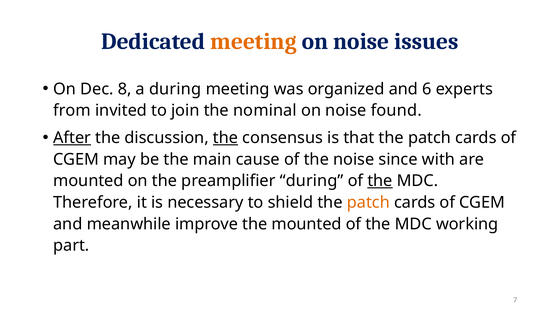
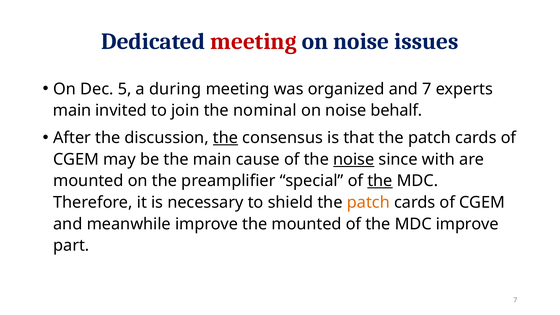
meeting colour: orange -> red (253, 42)
8: 8 -> 5 (125, 89)
and 6: 6 -> 7 (427, 89)
from: from -> main (72, 111)
found: found -> behalf (396, 111)
After underline: present -> none (72, 138)
noise underline: none -> present (354, 159)
preamplifier during: during -> special (312, 181)
MDC working: working -> improve (467, 224)
